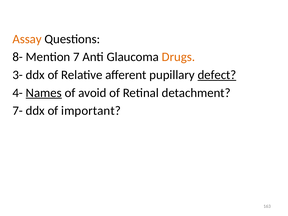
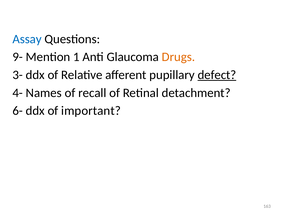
Assay colour: orange -> blue (27, 39)
8-: 8- -> 9- (18, 57)
7: 7 -> 1 (76, 57)
Names underline: present -> none (44, 93)
avoid: avoid -> recall (92, 93)
7-: 7- -> 6- (18, 111)
